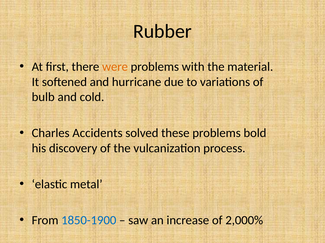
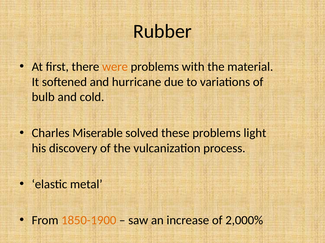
Accidents: Accidents -> Miserable (98, 133)
bold: bold -> light (255, 133)
1850-1900 colour: blue -> orange (89, 221)
